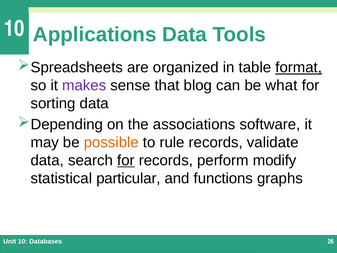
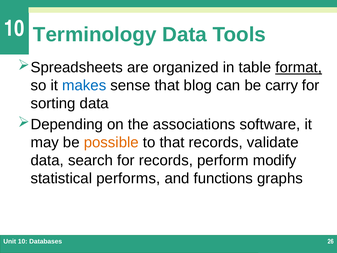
Applications: Applications -> Terminology (95, 34)
makes colour: purple -> blue (84, 85)
what: what -> carry (282, 85)
to rule: rule -> that (172, 142)
for underline: present -> none (126, 160)
particular: particular -> performs (128, 178)
